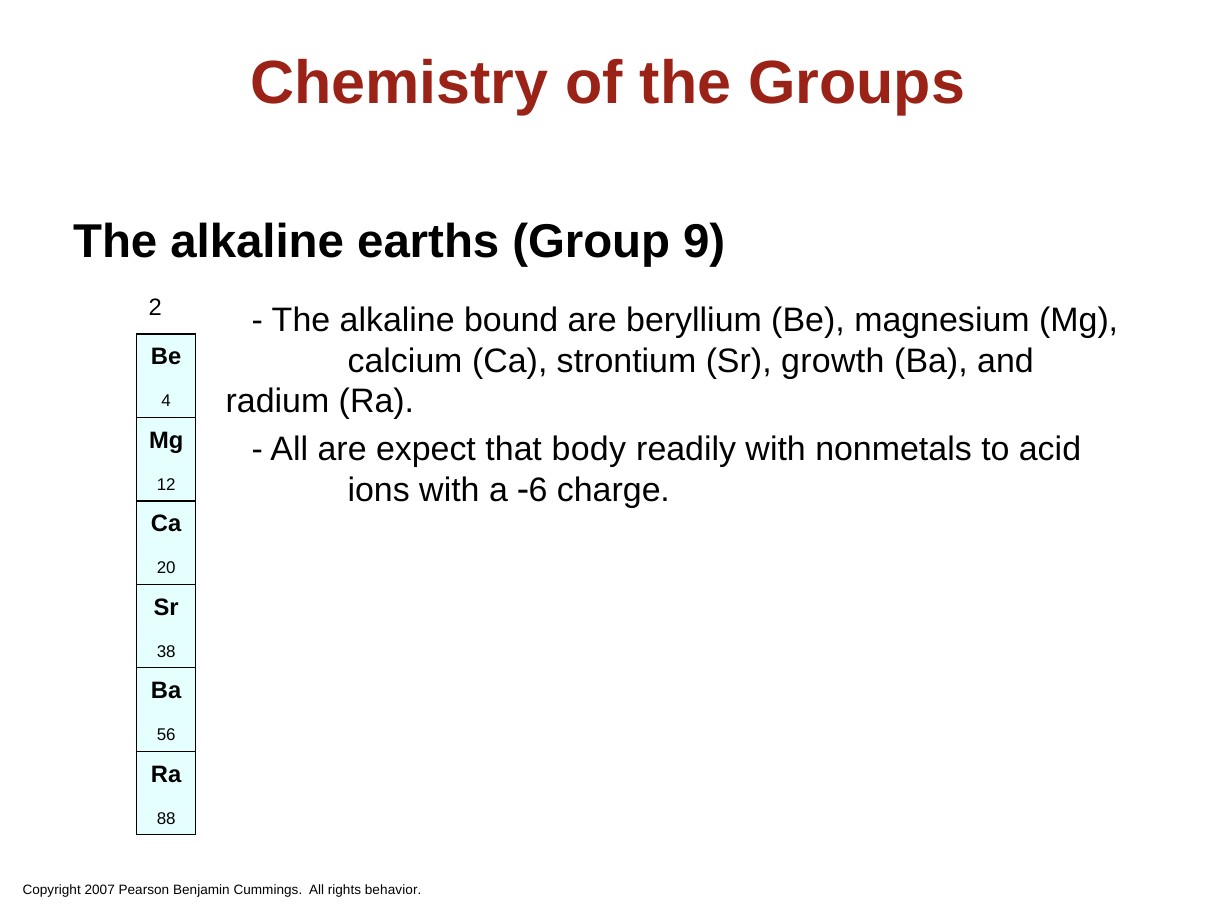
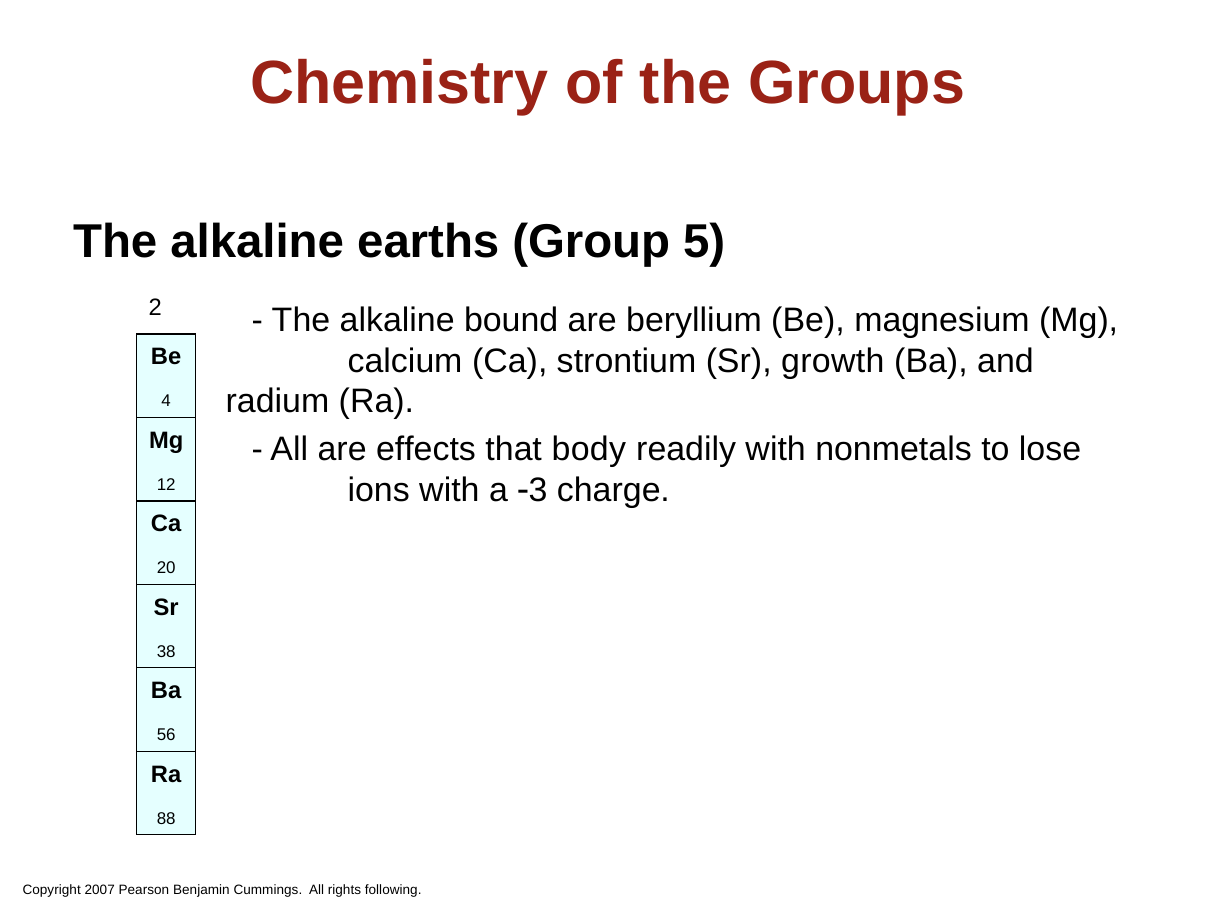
9: 9 -> 5 (704, 242)
expect: expect -> effects (426, 449)
acid: acid -> lose (1050, 449)
6: 6 -> 3 (538, 490)
behavior: behavior -> following (393, 890)
